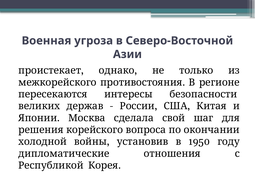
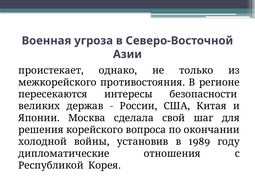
1950: 1950 -> 1989 (199, 142)
